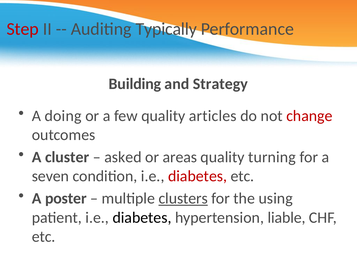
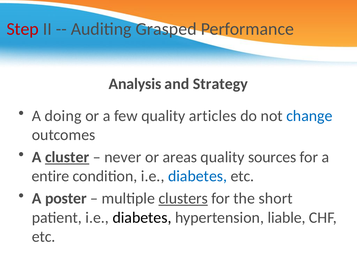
Typically: Typically -> Grasped (166, 29)
Building: Building -> Analysis (135, 84)
change colour: red -> blue (309, 116)
cluster underline: none -> present (67, 157)
asked: asked -> never (123, 157)
turning: turning -> sources (272, 157)
seven: seven -> entire (50, 176)
diabetes colour: red -> blue (198, 176)
using: using -> short (276, 198)
